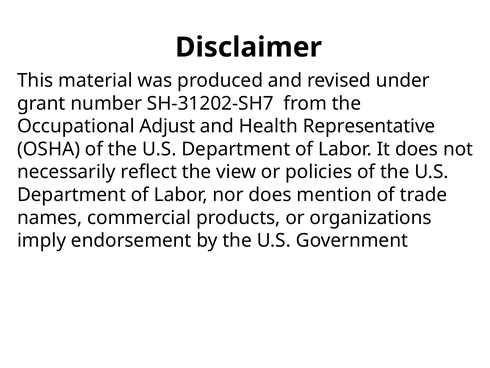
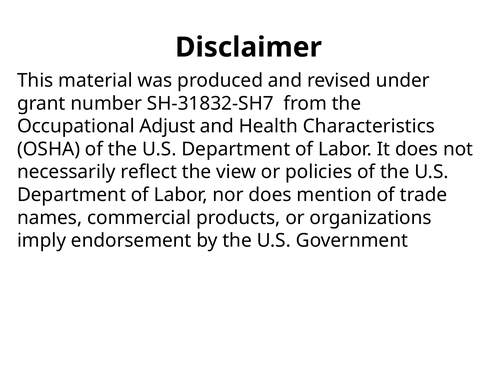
SH-31202-SH7: SH-31202-SH7 -> SH-31832-SH7 (210, 103)
Representative: Representative -> Characteristics (369, 126)
